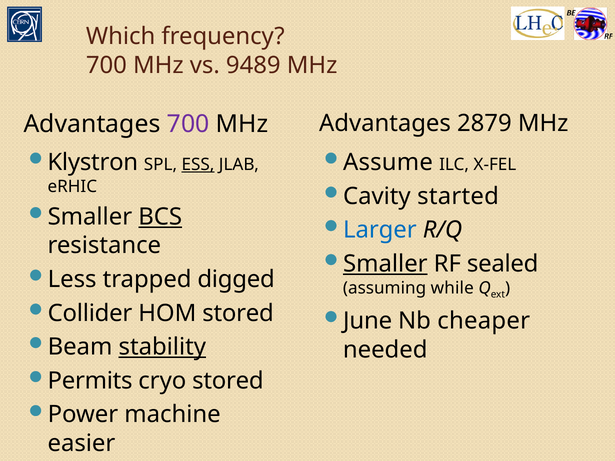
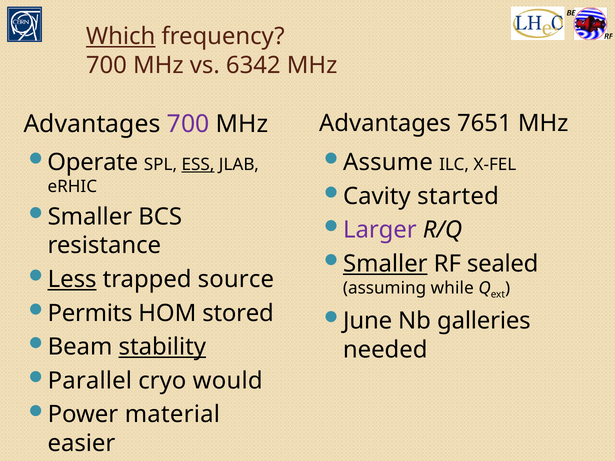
Which underline: none -> present (121, 37)
9489: 9489 -> 6342 (253, 65)
2879: 2879 -> 7651 (484, 124)
Klystron: Klystron -> Operate (93, 163)
BCS underline: present -> none (160, 217)
Larger colour: blue -> purple (380, 230)
Less underline: none -> present (72, 279)
digged: digged -> source (236, 279)
Collider: Collider -> Permits (90, 313)
cheaper: cheaper -> galleries (484, 321)
Permits: Permits -> Parallel (90, 381)
cryo stored: stored -> would (228, 381)
machine: machine -> material (172, 415)
